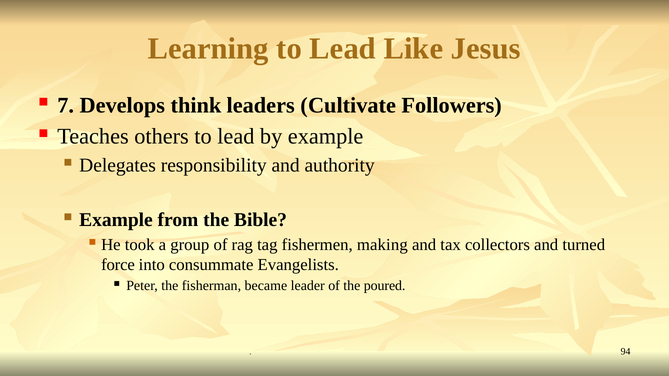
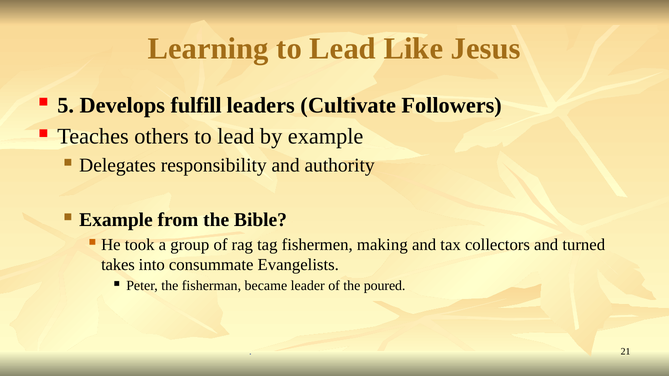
7: 7 -> 5 (66, 105)
think: think -> fulfill (196, 105)
force: force -> takes (118, 265)
94: 94 -> 21 (626, 352)
